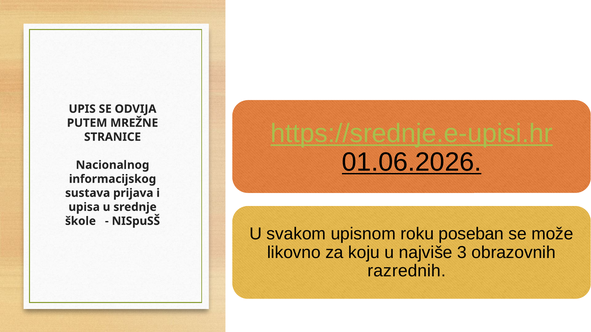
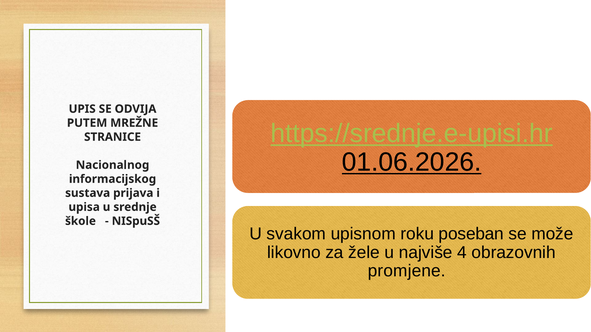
koju: koju -> žele (364, 253)
3: 3 -> 4 (462, 253)
razrednih: razrednih -> promjene (407, 271)
